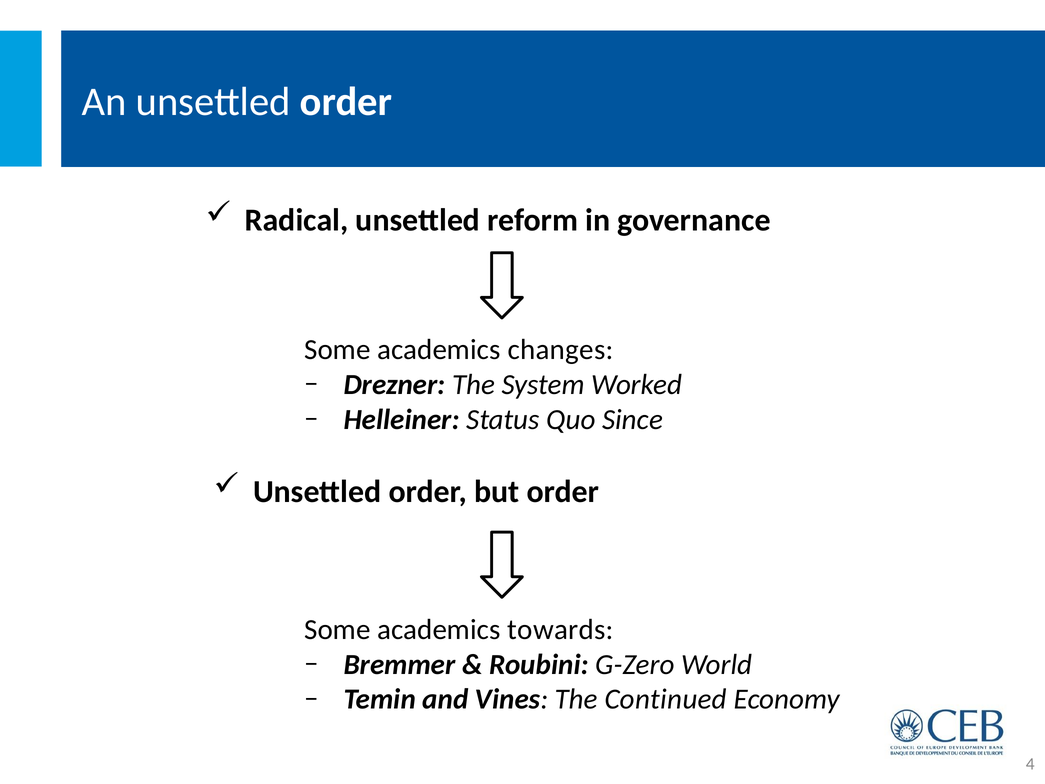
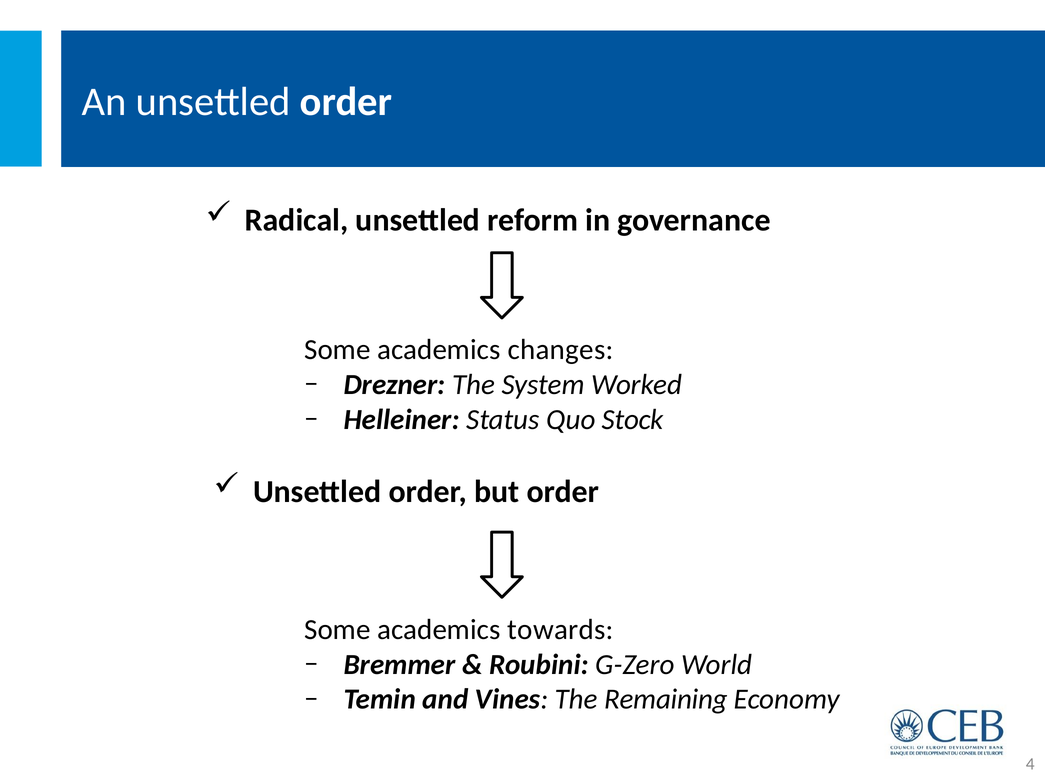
Since: Since -> Stock (633, 419)
Continued: Continued -> Remaining (666, 699)
